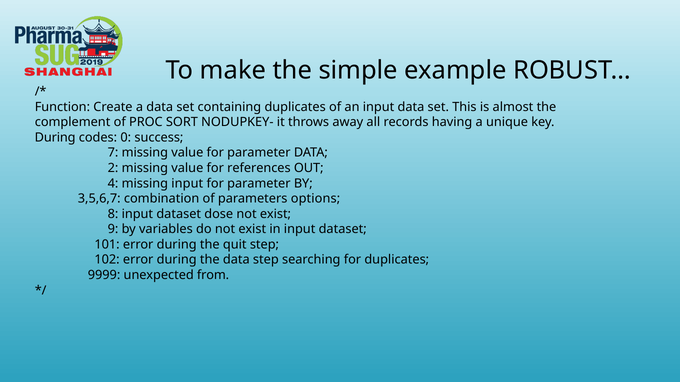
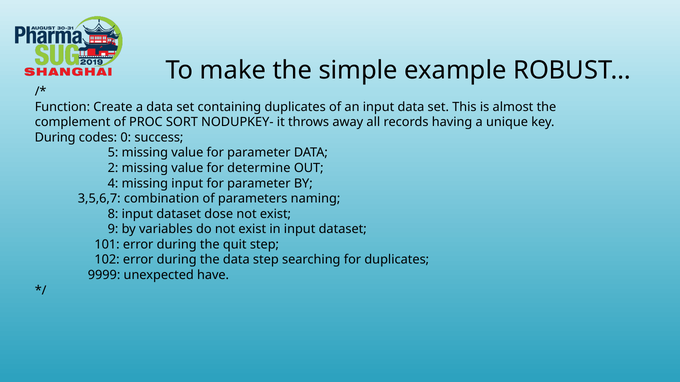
7: 7 -> 5 (113, 153)
references: references -> determine (259, 168)
options: options -> naming (316, 199)
from: from -> have (213, 275)
